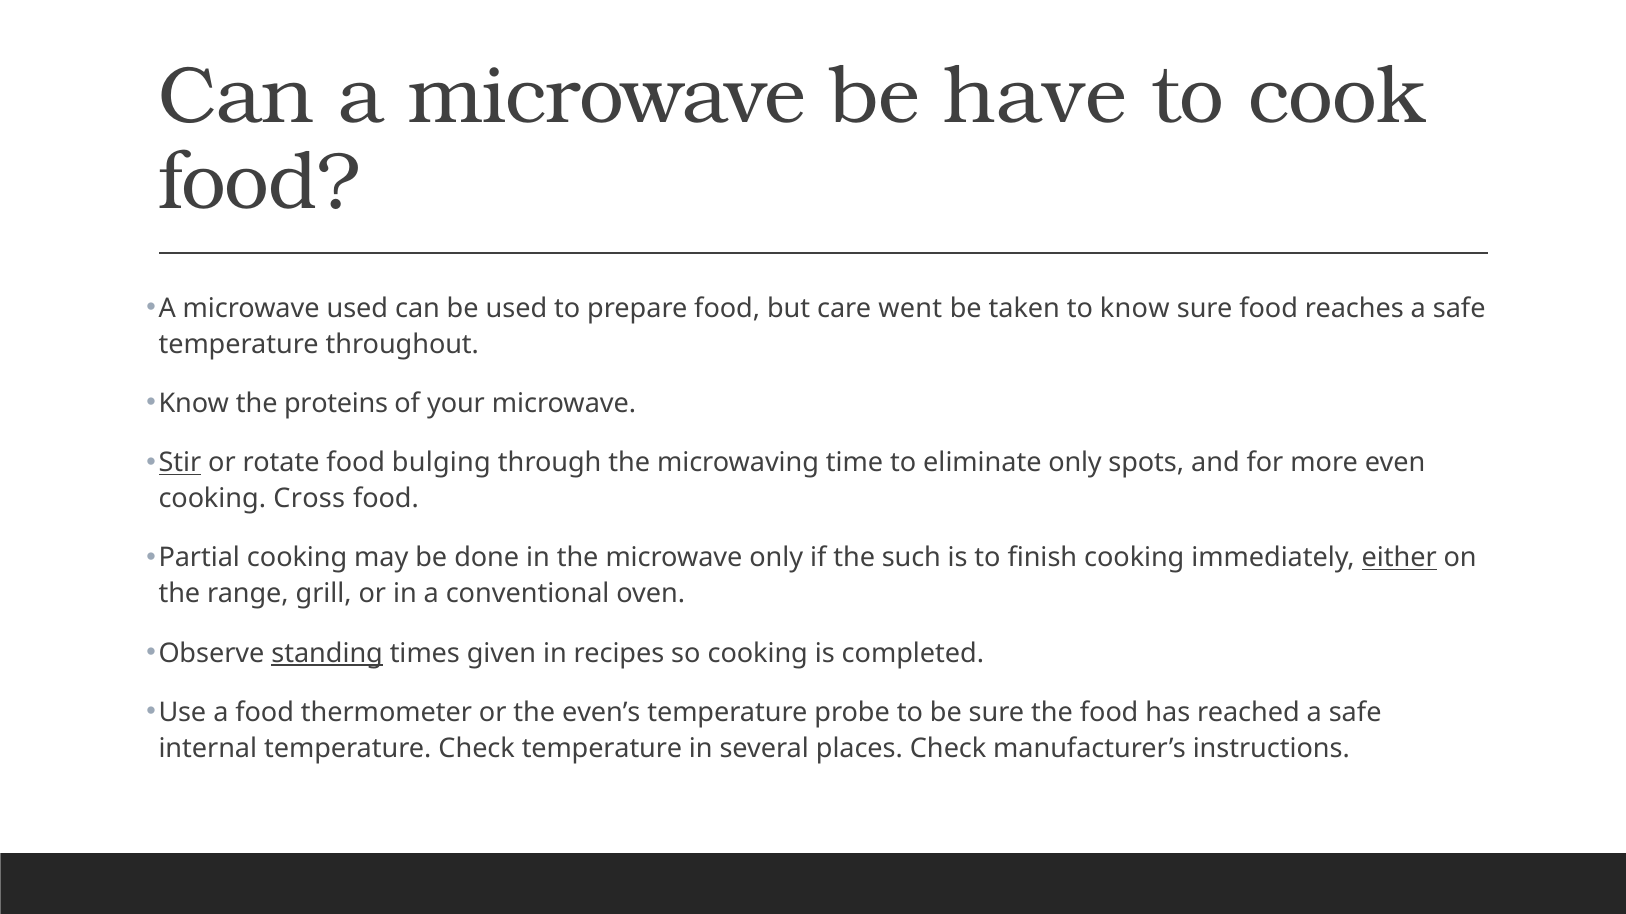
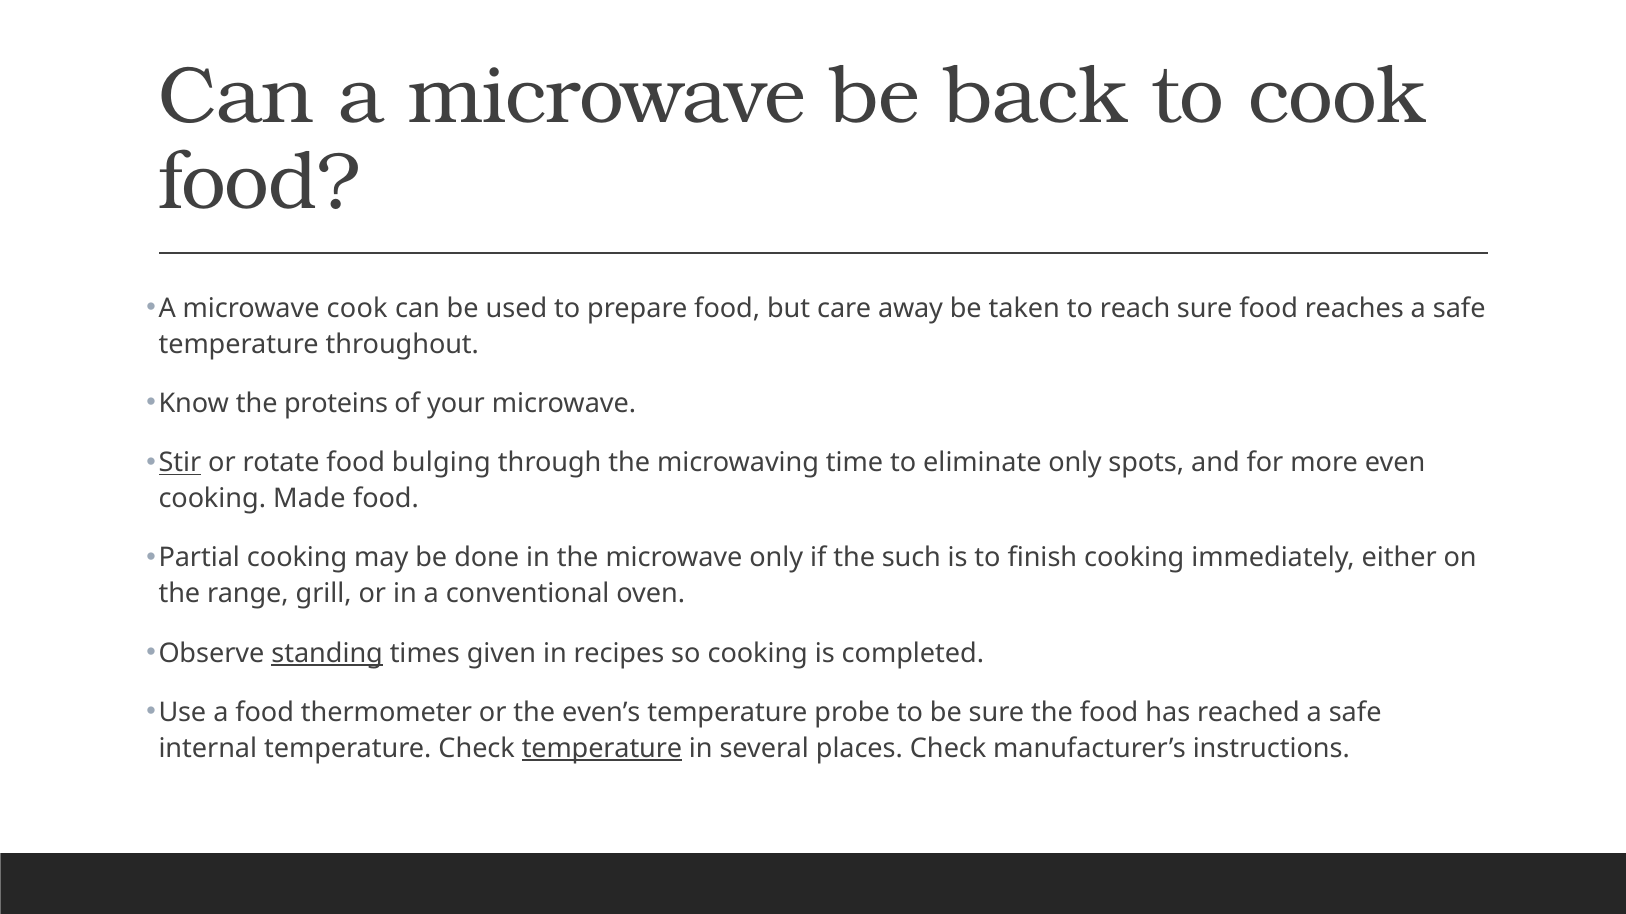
have: have -> back (1036, 96)
microwave used: used -> cook (357, 309)
went: went -> away (910, 309)
to know: know -> reach (1135, 309)
Cross: Cross -> Made (309, 499)
either underline: present -> none (1399, 558)
temperature underline: none -> present (602, 749)
